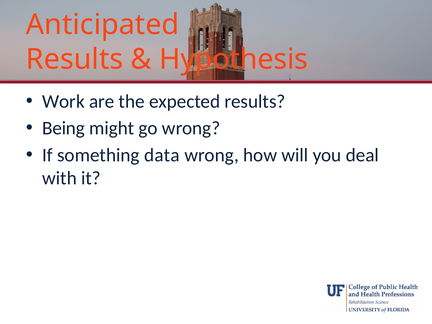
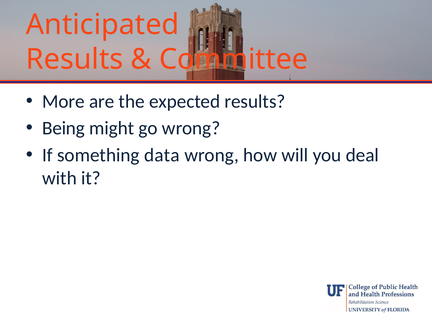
Hypothesis: Hypothesis -> Committee (234, 59)
Work: Work -> More (63, 101)
